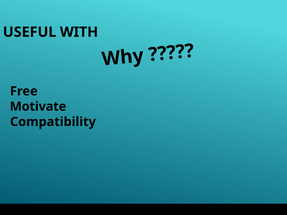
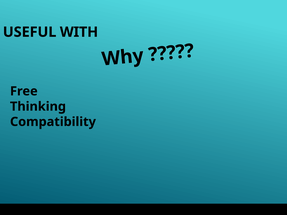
Motivate: Motivate -> Thinking (38, 107)
